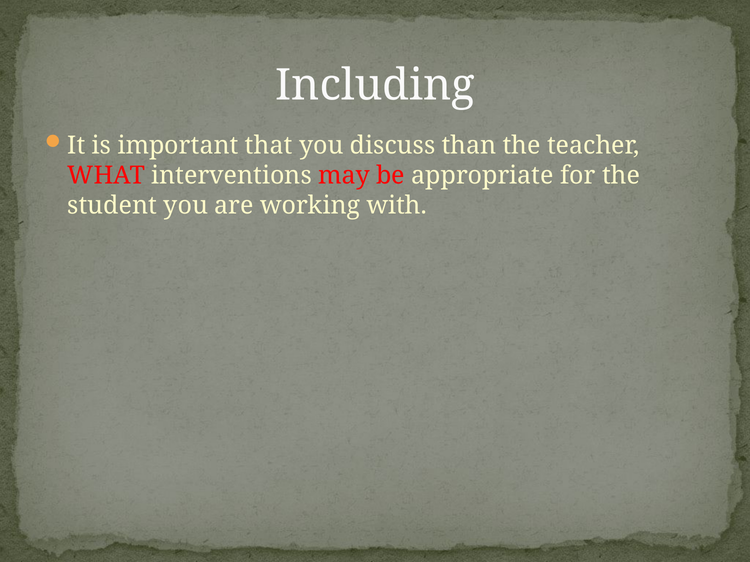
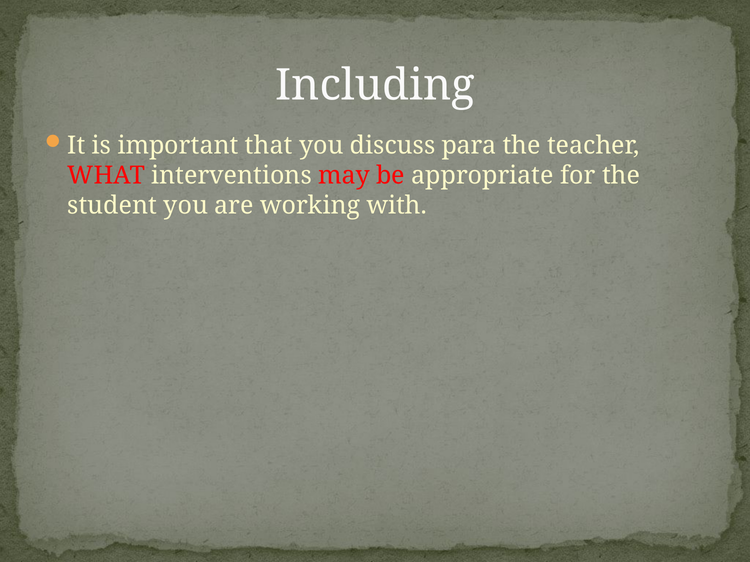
than: than -> para (469, 145)
